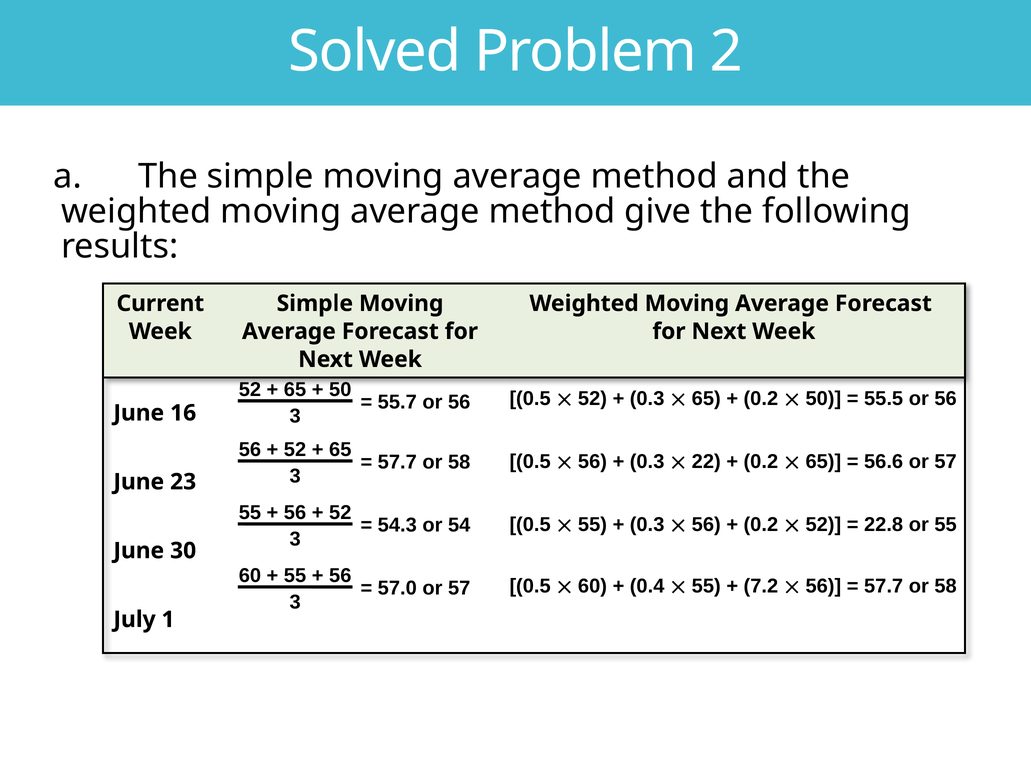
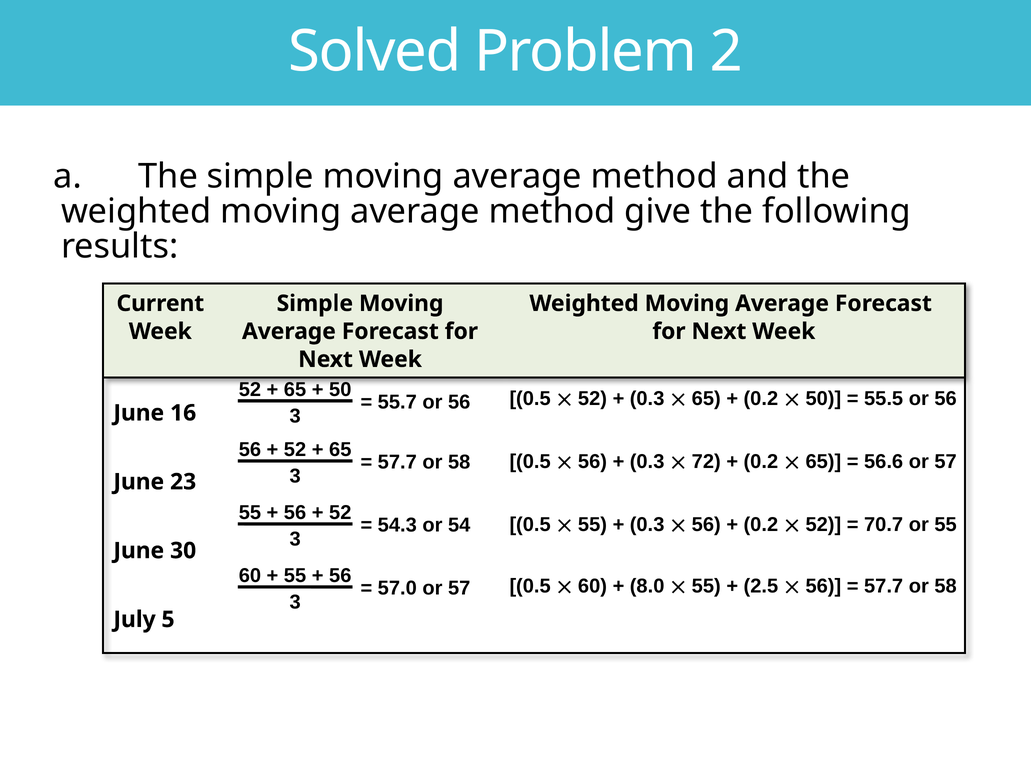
22: 22 -> 72 (706, 462)
22.8: 22.8 -> 70.7 (884, 525)
0.4: 0.4 -> 8.0 (647, 586)
7.2: 7.2 -> 2.5 (761, 586)
1: 1 -> 5 (168, 620)
